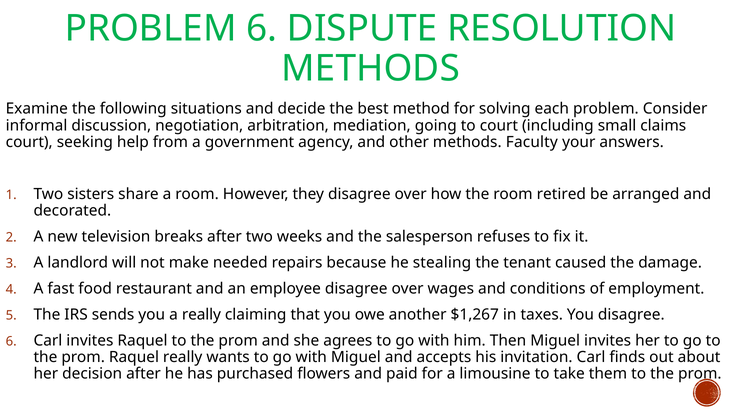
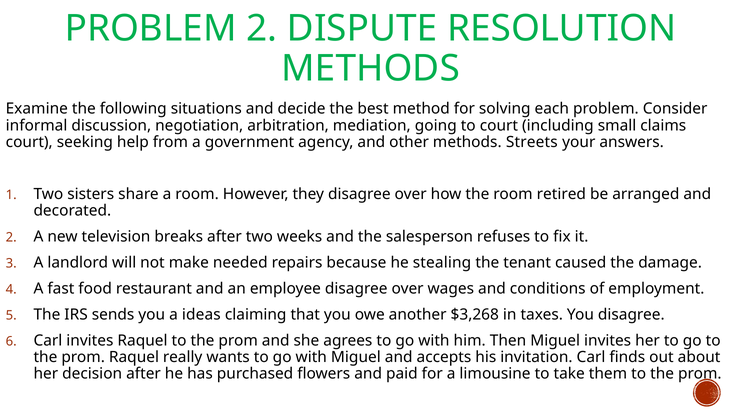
PROBLEM 6: 6 -> 2 (262, 29)
Faculty: Faculty -> Streets (532, 142)
a really: really -> ideas (201, 314)
$1,267: $1,267 -> $3,268 (475, 314)
